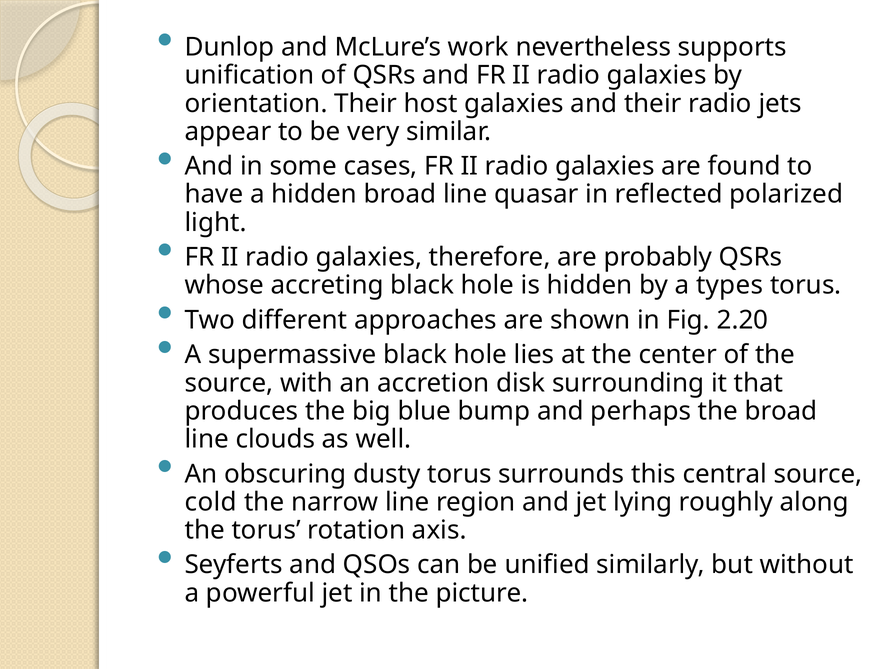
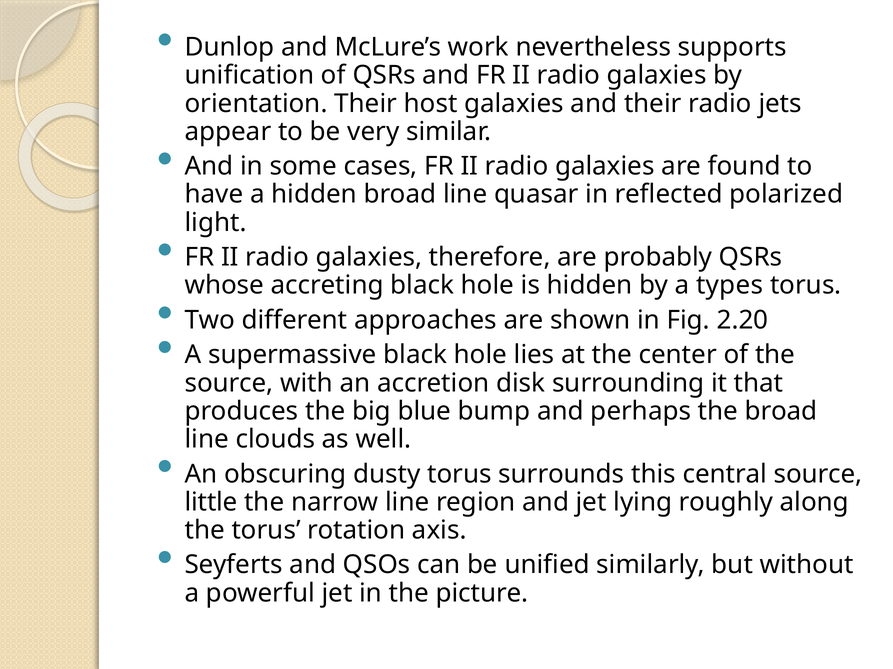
cold: cold -> little (211, 503)
